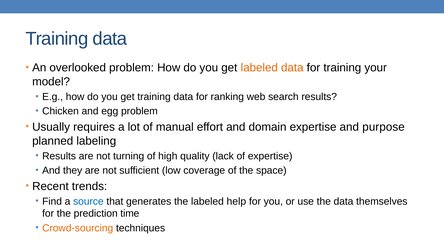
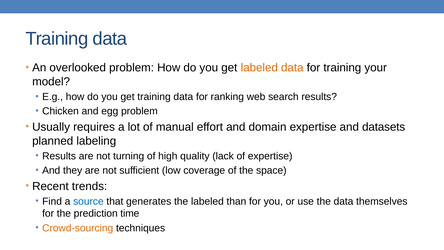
purpose: purpose -> datasets (384, 127)
help: help -> than (236, 201)
